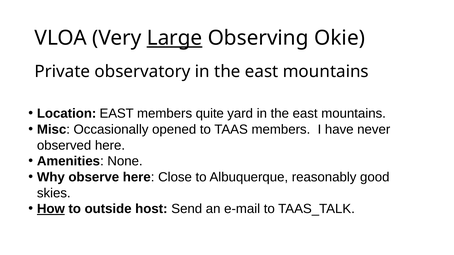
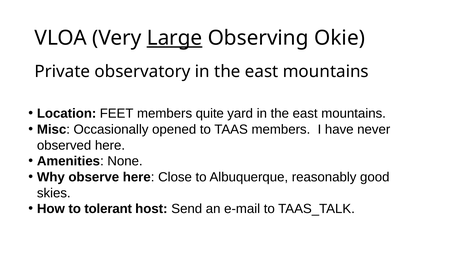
Location EAST: EAST -> FEET (117, 114)
How underline: present -> none (51, 209)
outside: outside -> tolerant (108, 209)
